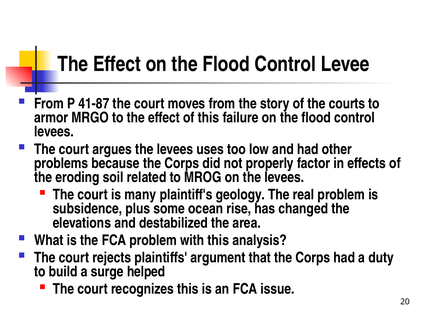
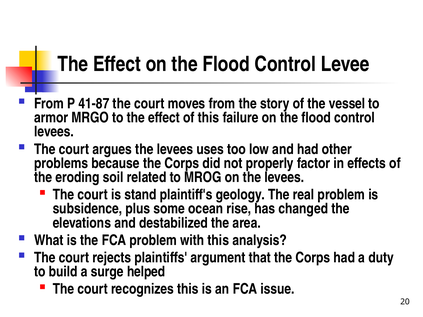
courts: courts -> vessel (347, 104)
many: many -> stand (140, 195)
